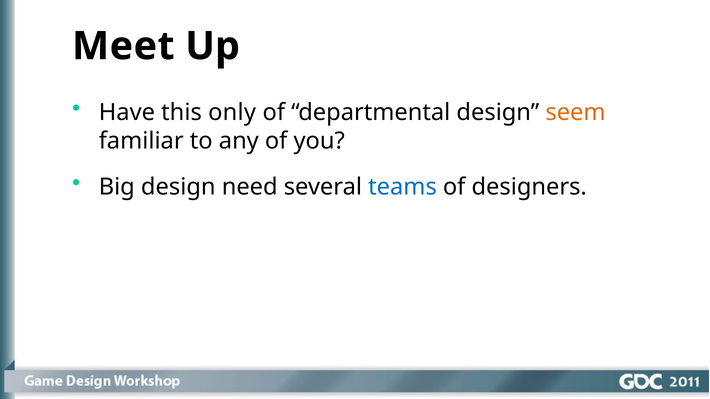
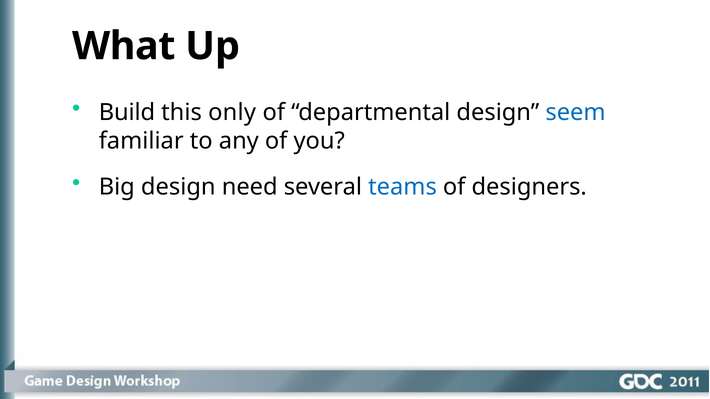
Meet: Meet -> What (124, 46)
Have: Have -> Build (127, 113)
seem colour: orange -> blue (576, 113)
